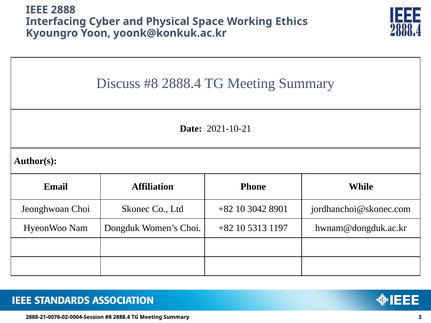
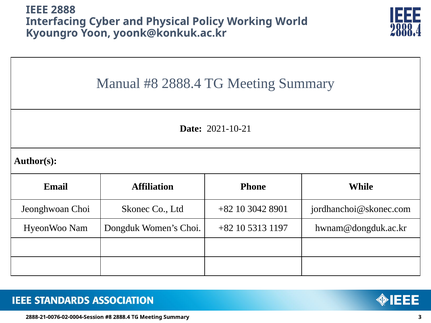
Space: Space -> Policy (208, 21)
Ethics: Ethics -> World (292, 21)
Discuss: Discuss -> Manual (118, 83)
